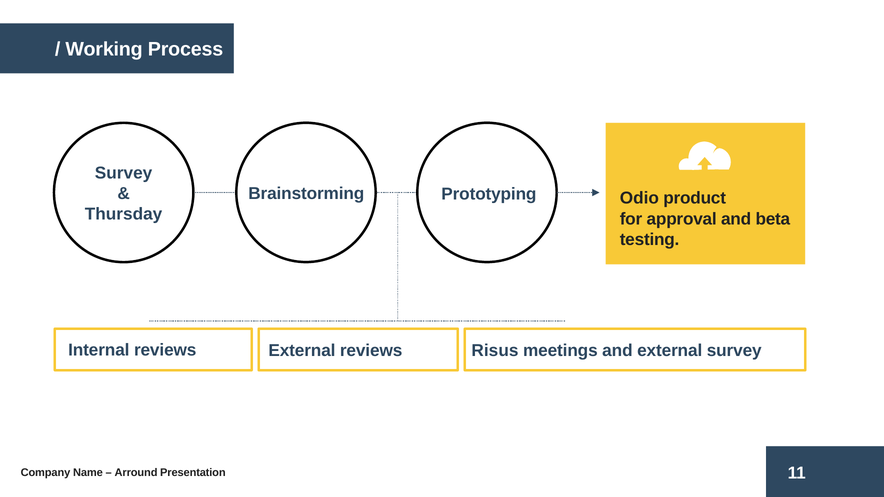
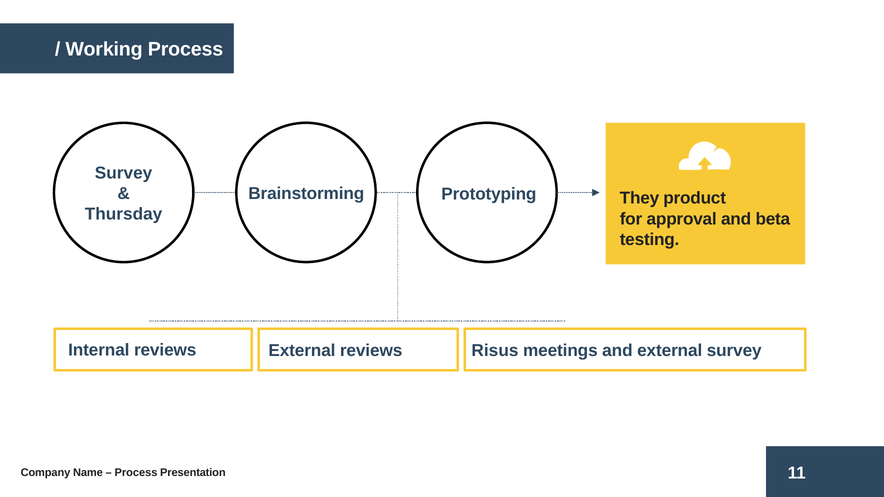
Odio: Odio -> They (640, 198)
Arround: Arround -> Process (136, 473)
